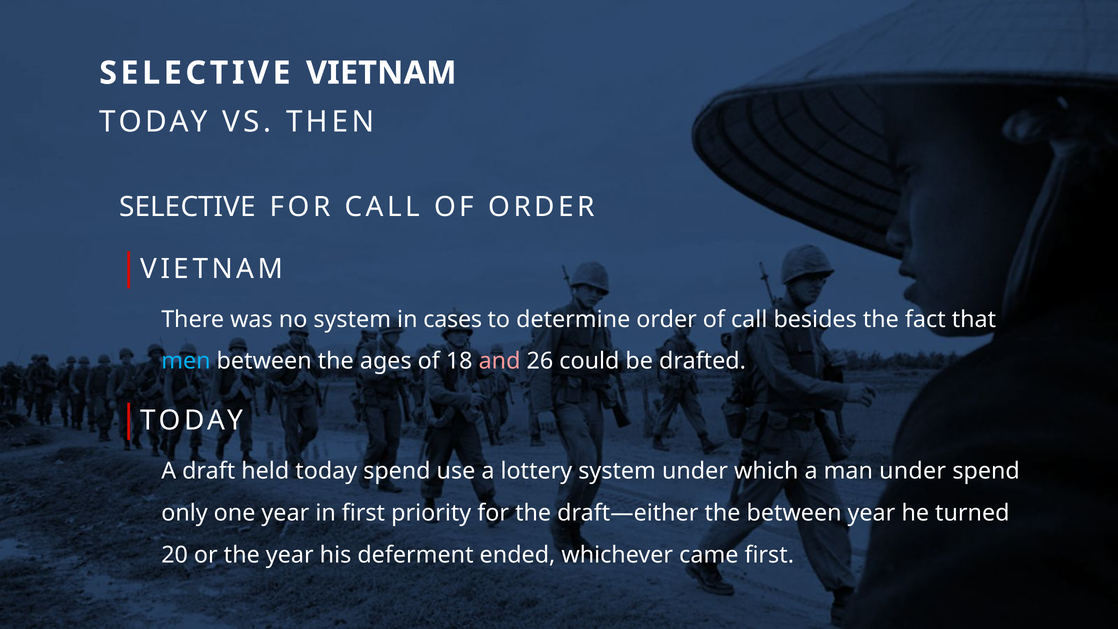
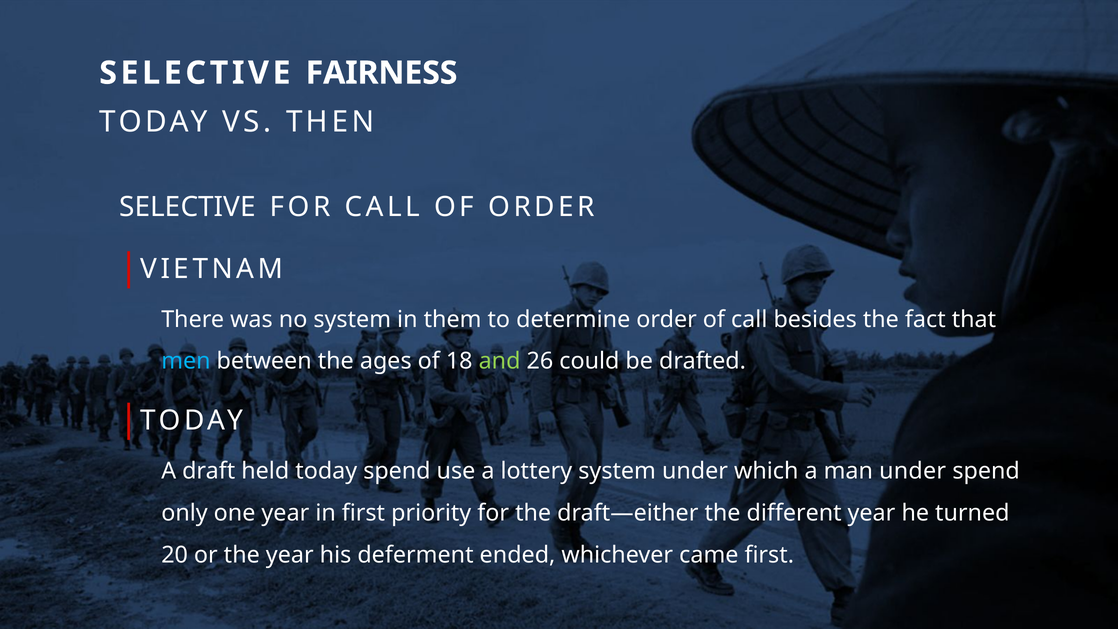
SELECTIVE VIETNAM: VIETNAM -> FAIRNESS (382, 73)
cases: cases -> them (453, 319)
and colour: pink -> light green (500, 361)
the between: between -> different (794, 513)
